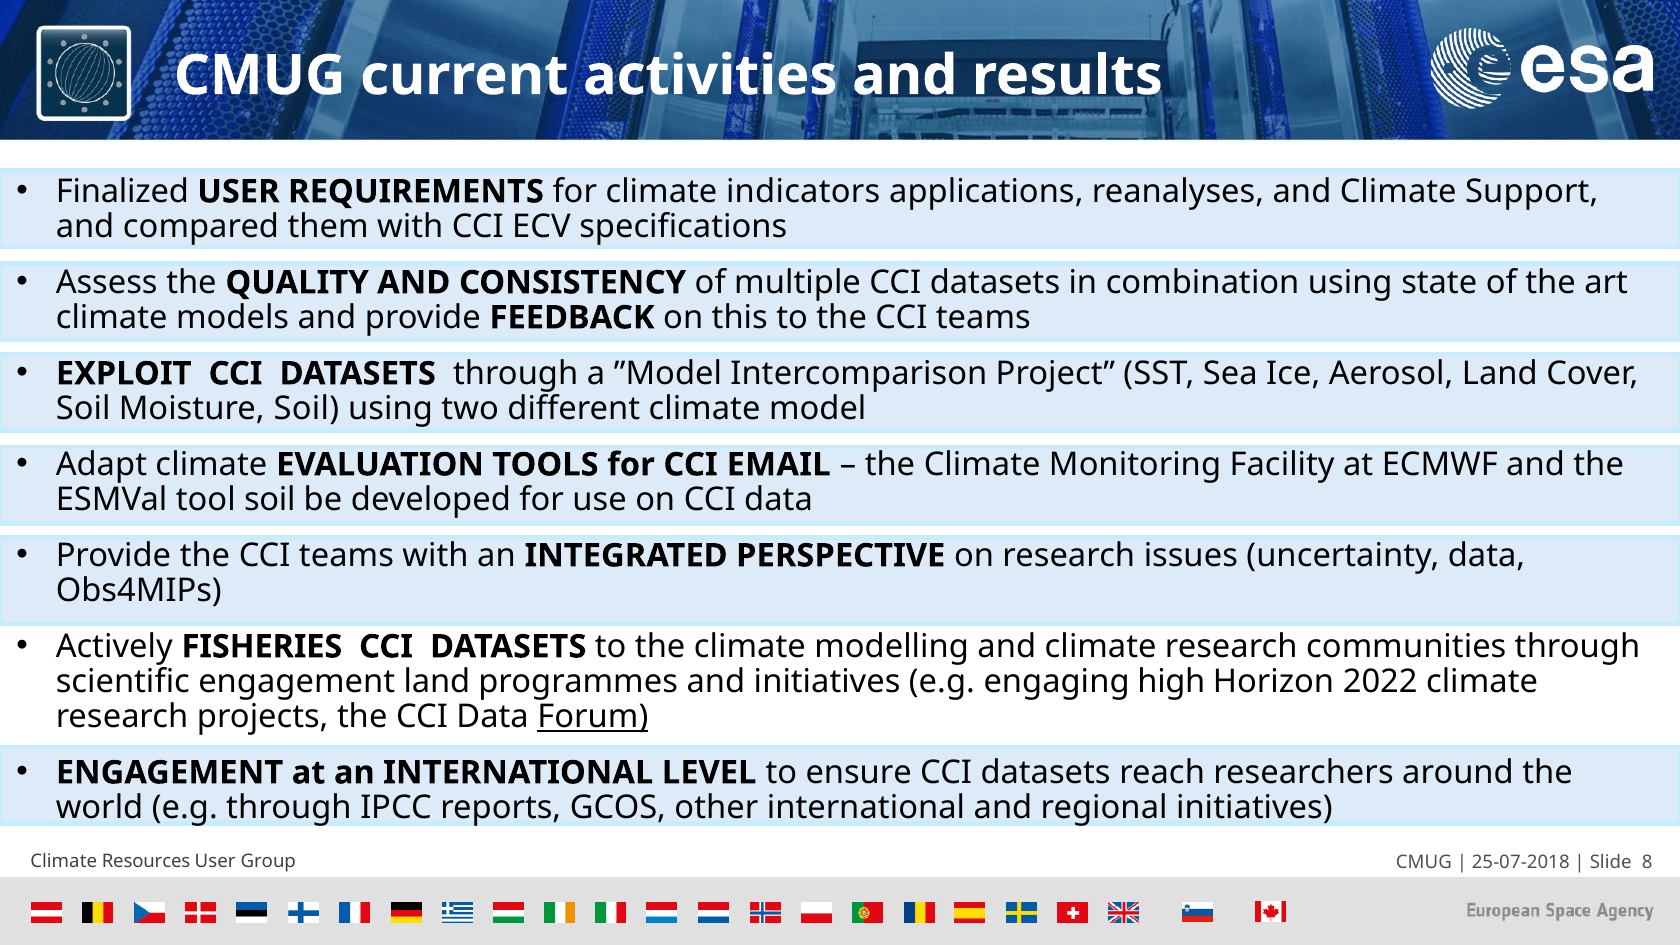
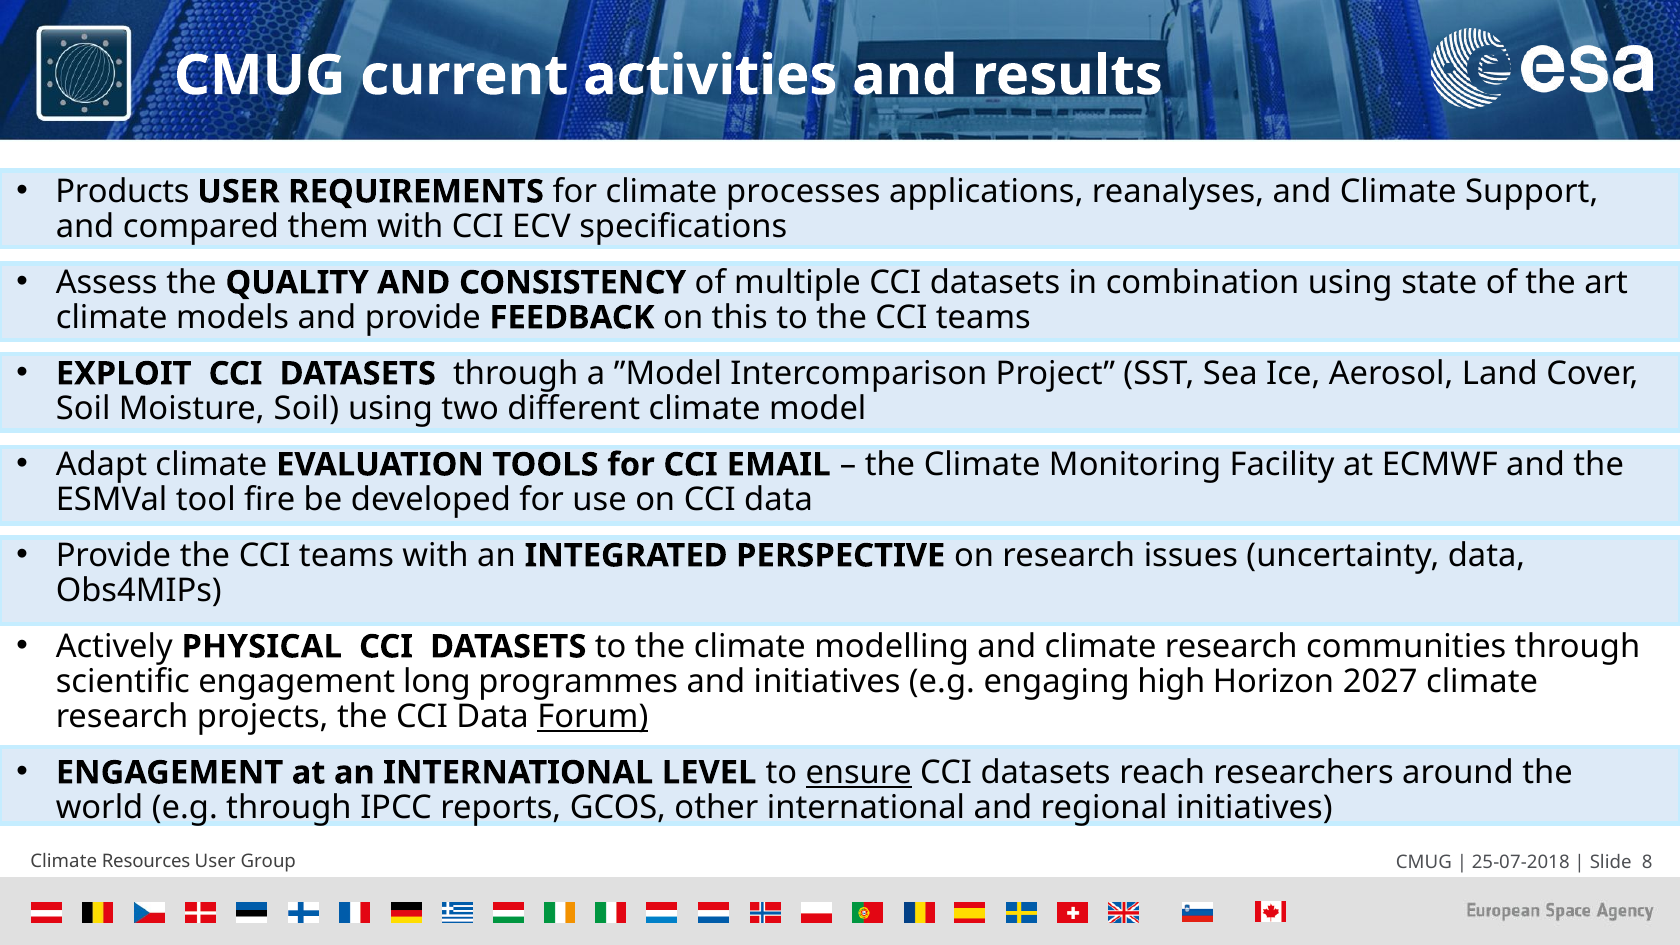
Finalized: Finalized -> Products (122, 192)
indicators: indicators -> processes (803, 192)
tool soil: soil -> fire (270, 500)
FISHERIES: FISHERIES -> PHYSICAL (262, 647)
engagement land: land -> long (437, 682)
2022: 2022 -> 2027 (1380, 682)
ensure underline: none -> present (859, 773)
